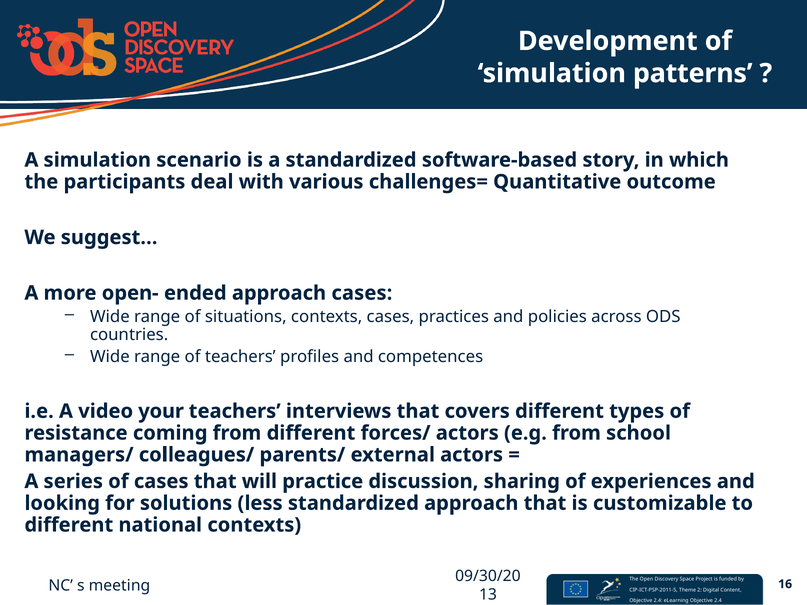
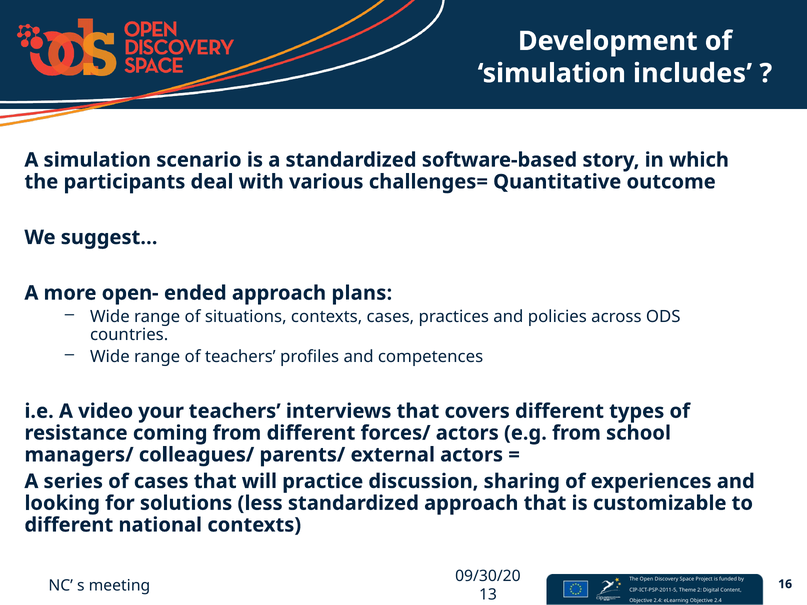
patterns: patterns -> includes (693, 73)
approach cases: cases -> plans (362, 293)
